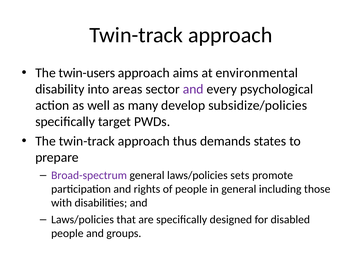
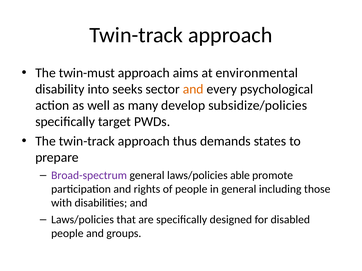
twin-users: twin-users -> twin-must (87, 73)
areas: areas -> seeks (127, 89)
and colour: purple -> orange (193, 89)
sets: sets -> able (240, 176)
